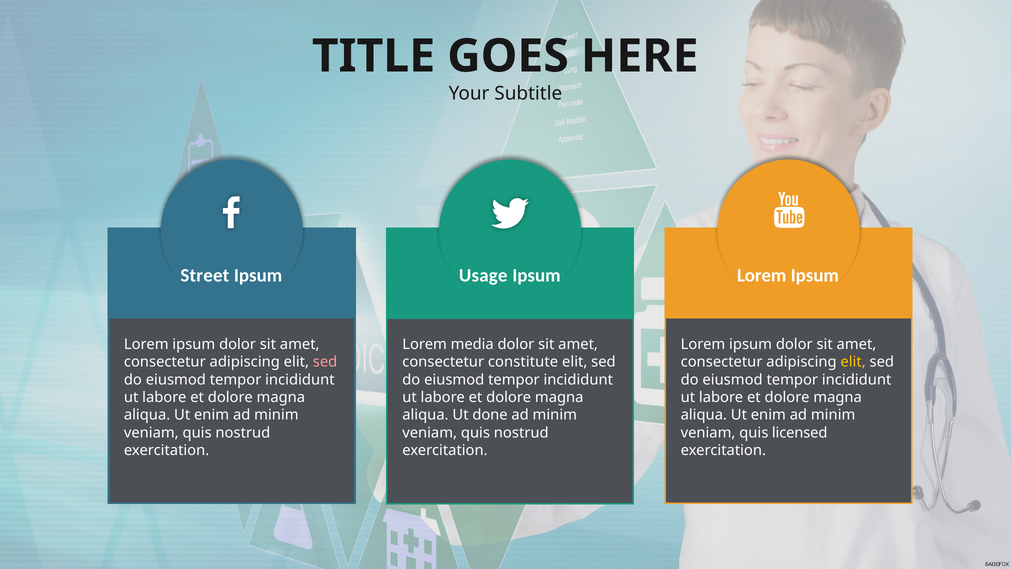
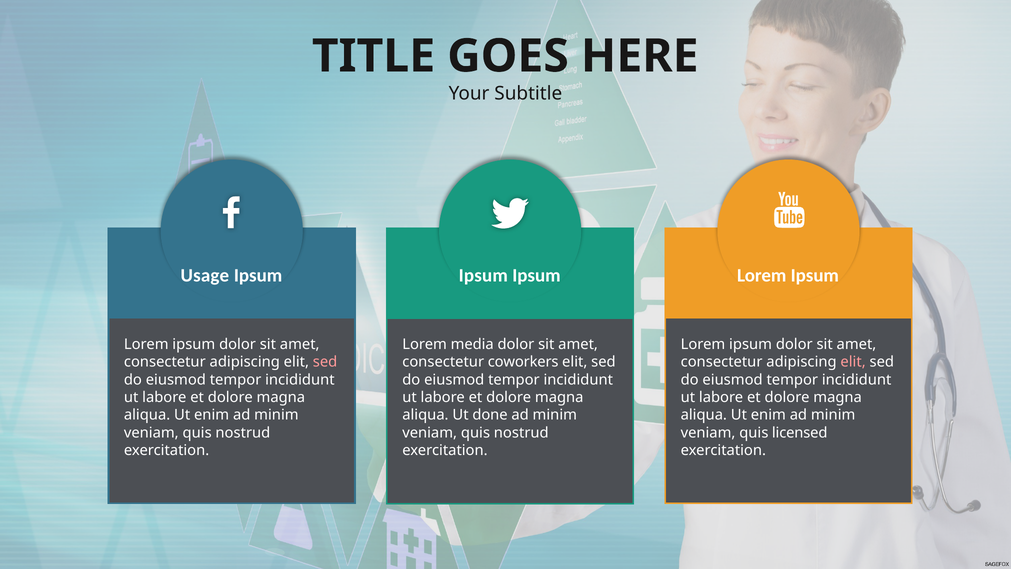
Street: Street -> Usage (205, 275)
Usage: Usage -> Ipsum (483, 275)
constitute: constitute -> coworkers (523, 362)
elit colour: yellow -> pink (853, 362)
